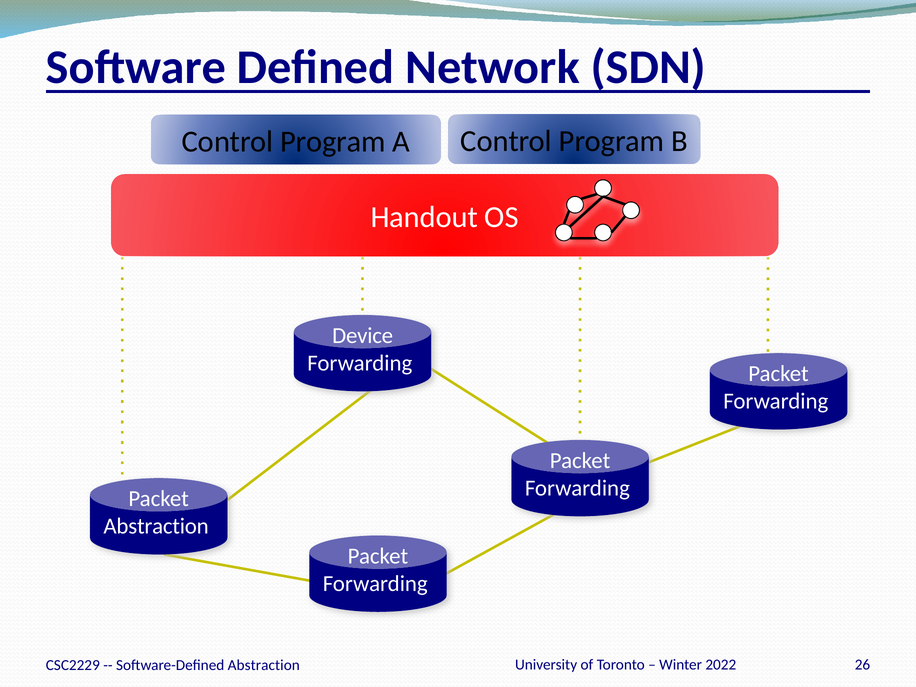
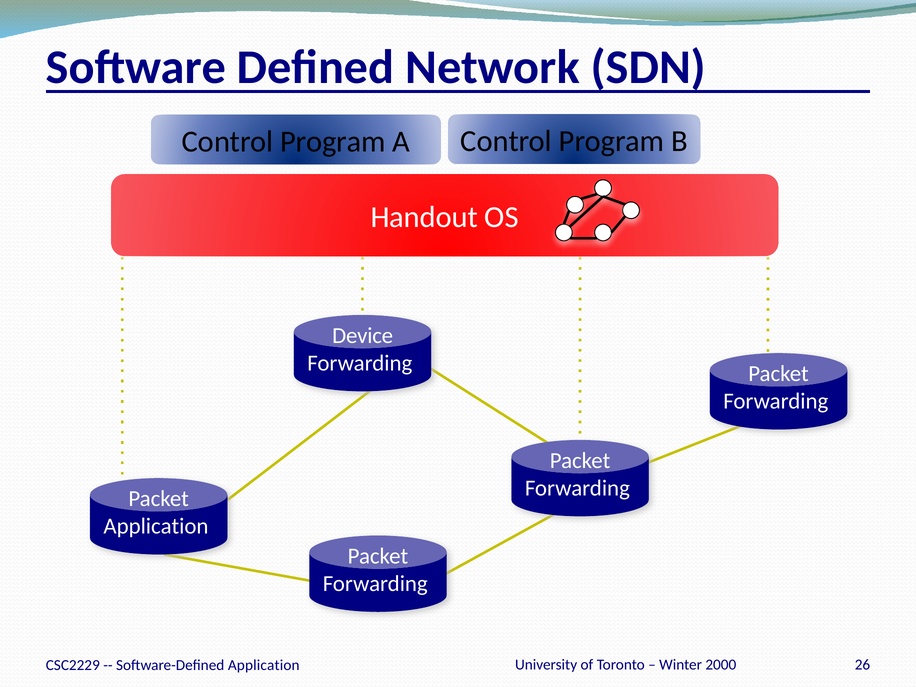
Abstraction: Abstraction -> Application (156, 526)
2022: 2022 -> 2000 (721, 665)
Software-Defined Abstraction: Abstraction -> Application (264, 665)
